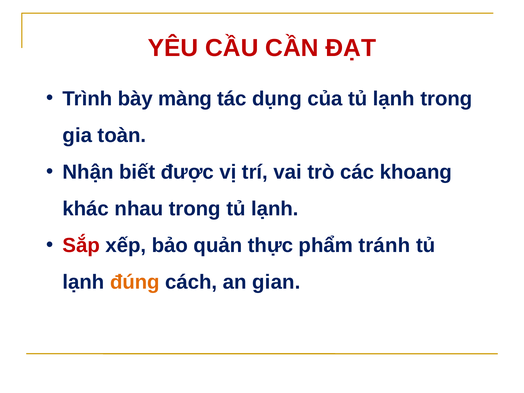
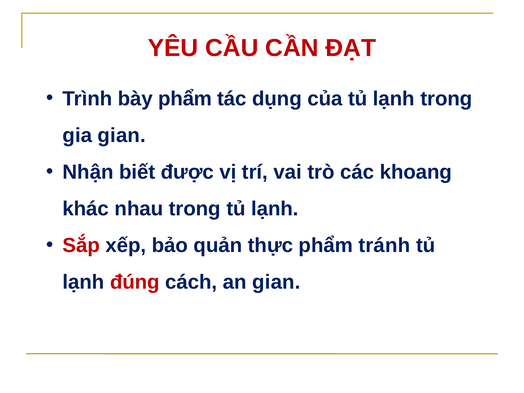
bày màng: màng -> phẩm (185, 99)
gia toàn: toàn -> gian (122, 135)
đúng colour: orange -> red (135, 282)
